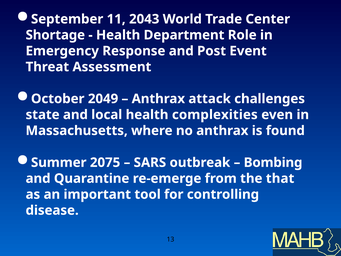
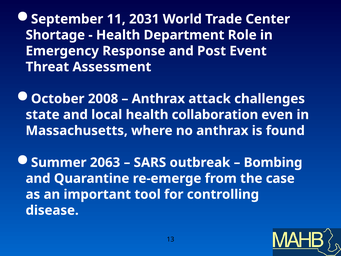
2043: 2043 -> 2031 (144, 19)
2049: 2049 -> 2008 (103, 99)
complexities: complexities -> collaboration (215, 115)
2075: 2075 -> 2063 (105, 162)
that: that -> case (280, 178)
